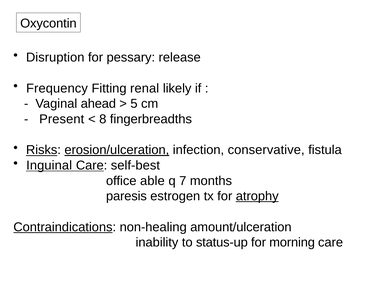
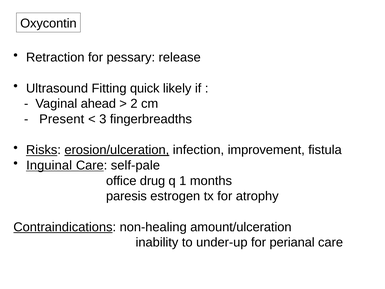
Disruption: Disruption -> Retraction (55, 57)
Frequency: Frequency -> Ultrasound (57, 88)
renal: renal -> quick (145, 88)
5: 5 -> 2 (134, 104)
8: 8 -> 3 (103, 119)
conservative: conservative -> improvement (266, 150)
self-best: self-best -> self-pale (135, 165)
able: able -> drug (153, 181)
7: 7 -> 1 (183, 181)
atrophy underline: present -> none (257, 196)
status-up: status-up -> under-up (222, 242)
morning: morning -> perianal (292, 242)
